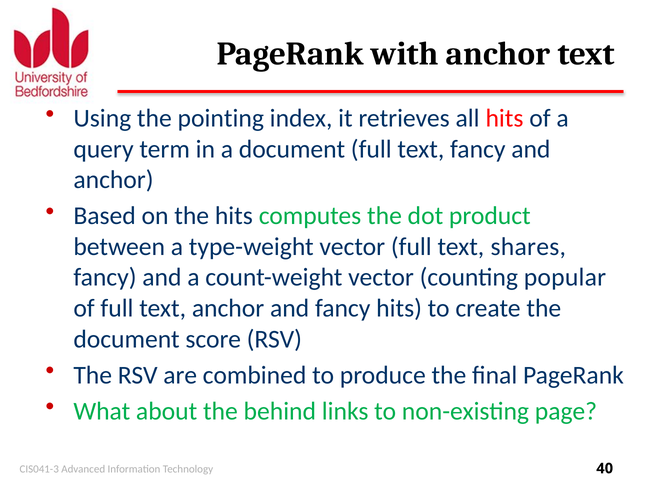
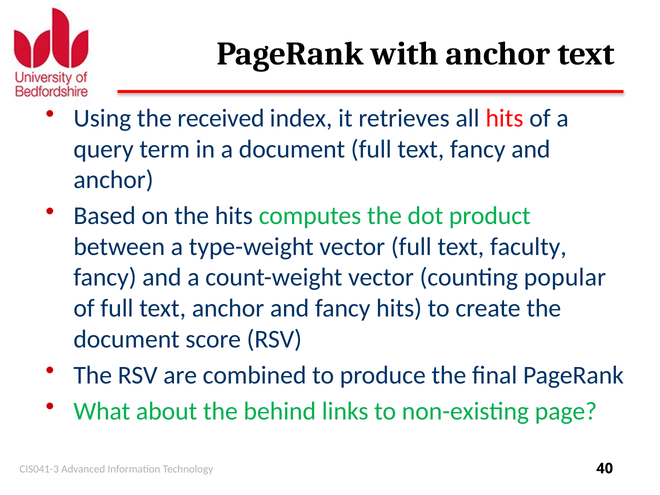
pointing: pointing -> received (221, 118)
shares: shares -> faculty (528, 247)
